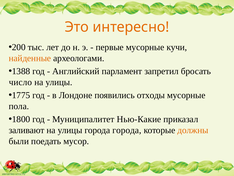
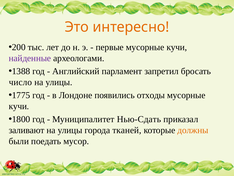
найденные colour: orange -> purple (30, 58)
пола: пола -> кучи (19, 106)
Нью-Какие: Нью-Какие -> Нью-Сдать (139, 119)
города города: города -> тканей (127, 130)
